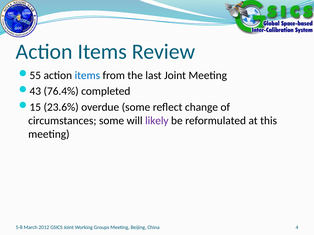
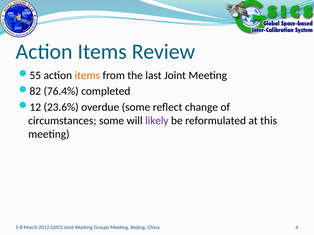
items colour: blue -> orange (87, 76)
43: 43 -> 82 (35, 91)
15: 15 -> 12 (35, 107)
